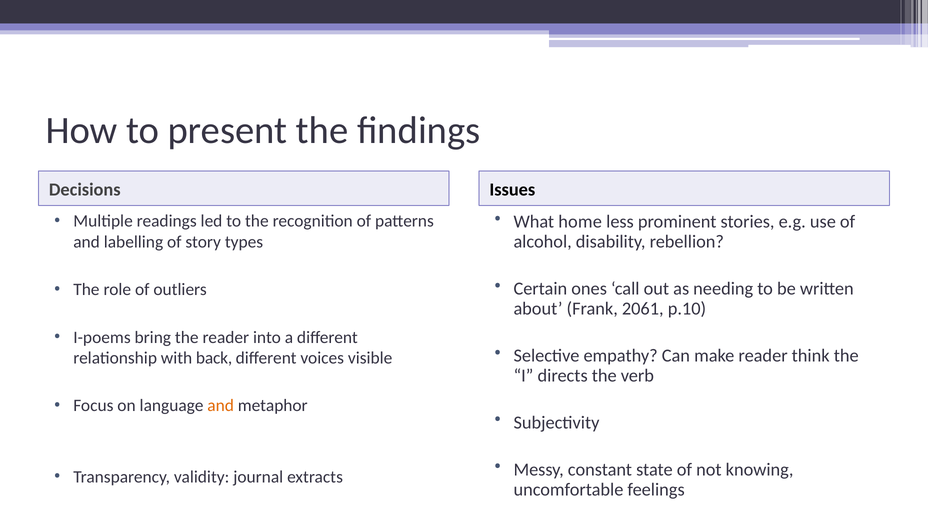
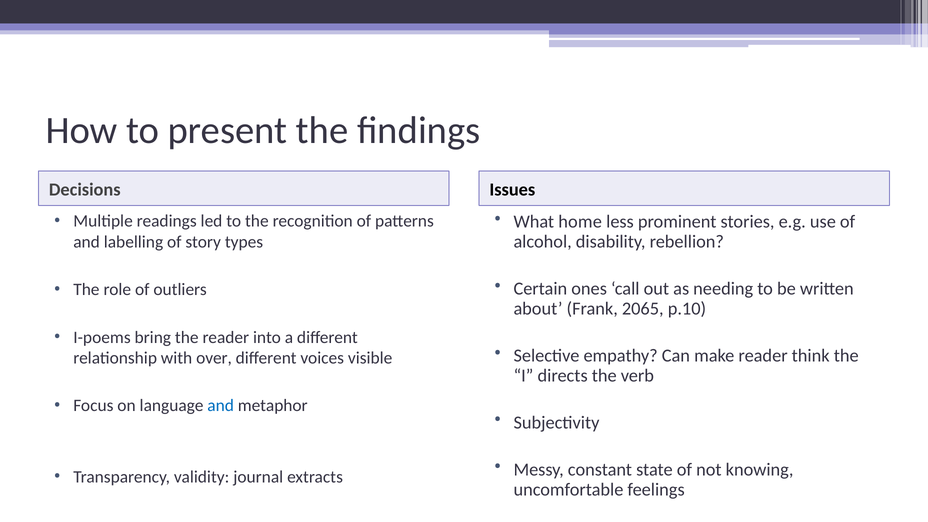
2061: 2061 -> 2065 (643, 309)
back: back -> over (214, 358)
and colour: orange -> blue (221, 406)
